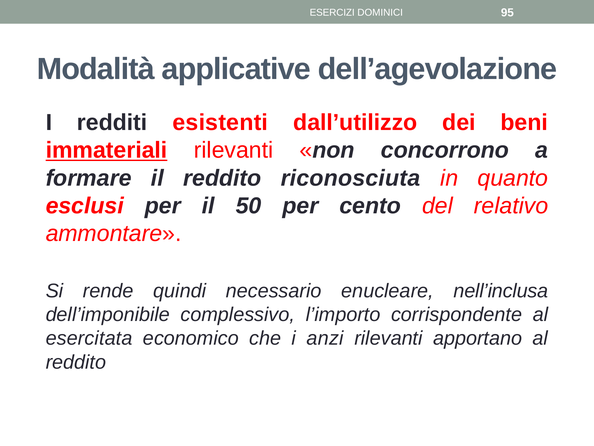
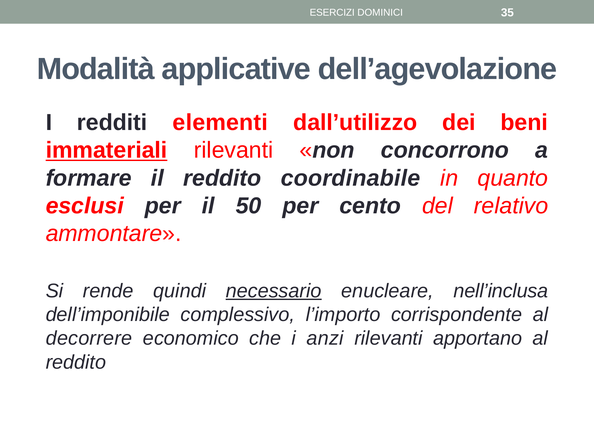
95: 95 -> 35 (507, 13)
esistenti: esistenti -> elementi (220, 122)
riconosciuta: riconosciuta -> coordinabile (351, 178)
necessario underline: none -> present (274, 291)
esercitata: esercitata -> decorrere (89, 338)
